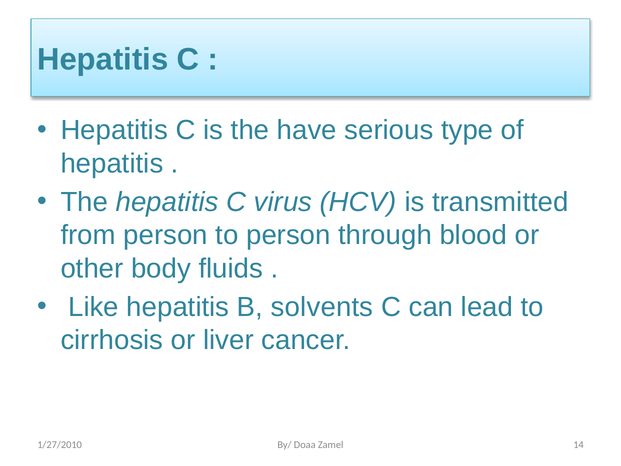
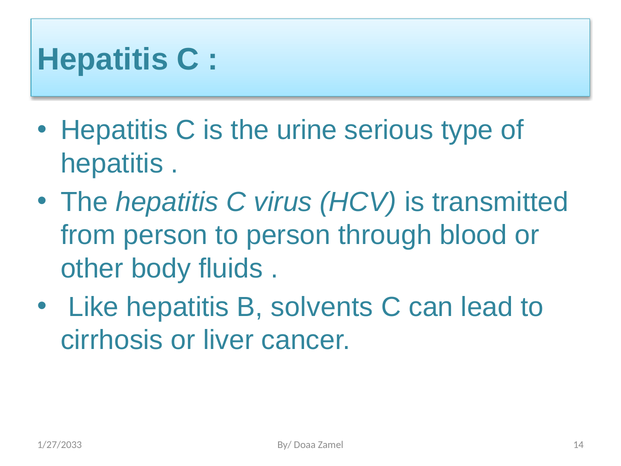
have: have -> urine (307, 130)
1/27/2010: 1/27/2010 -> 1/27/2033 (60, 445)
